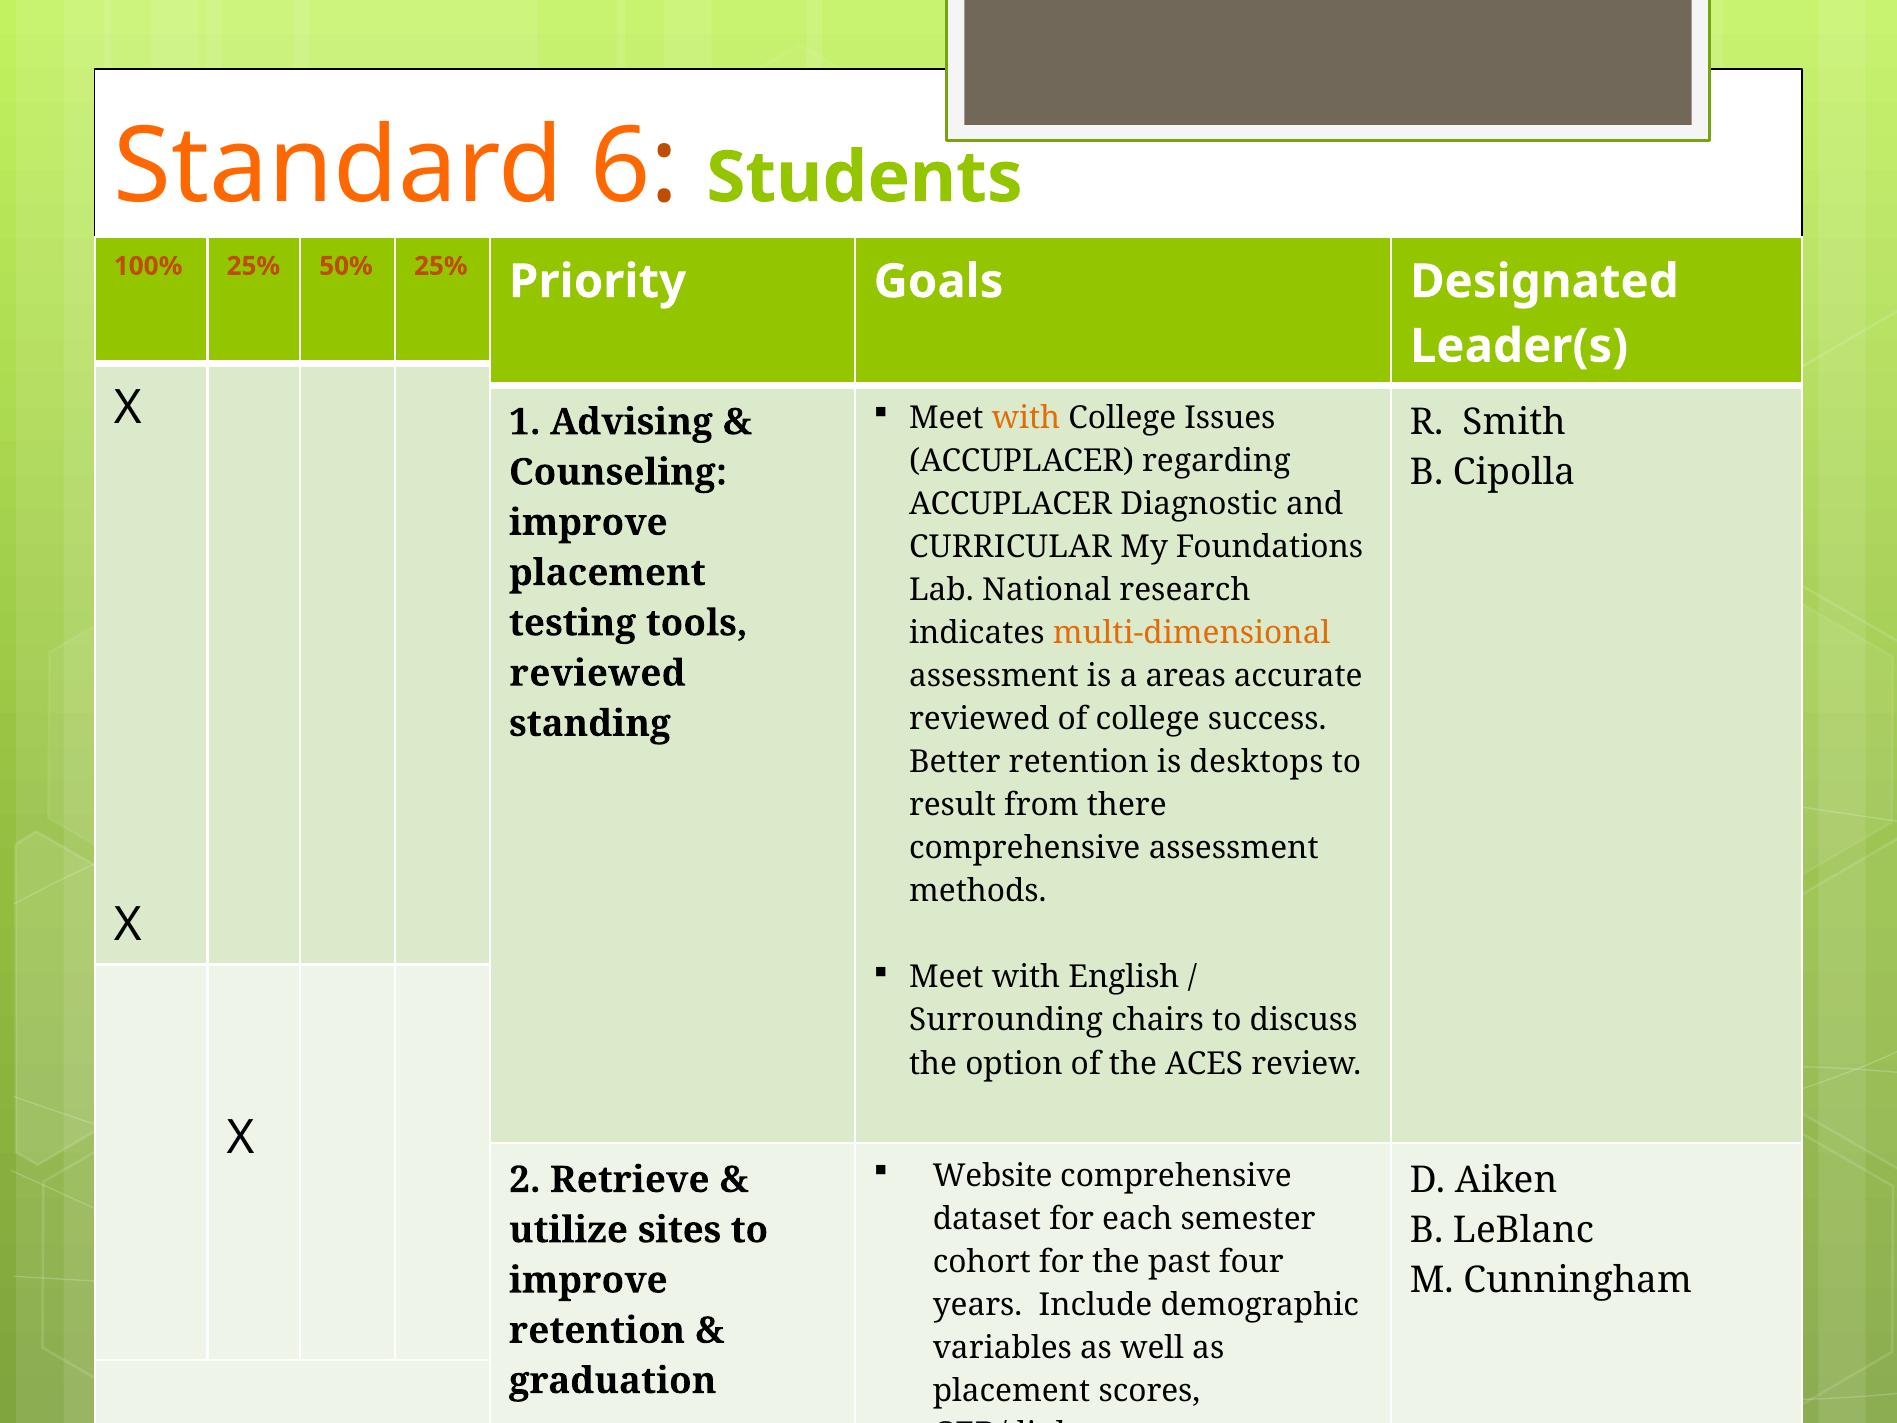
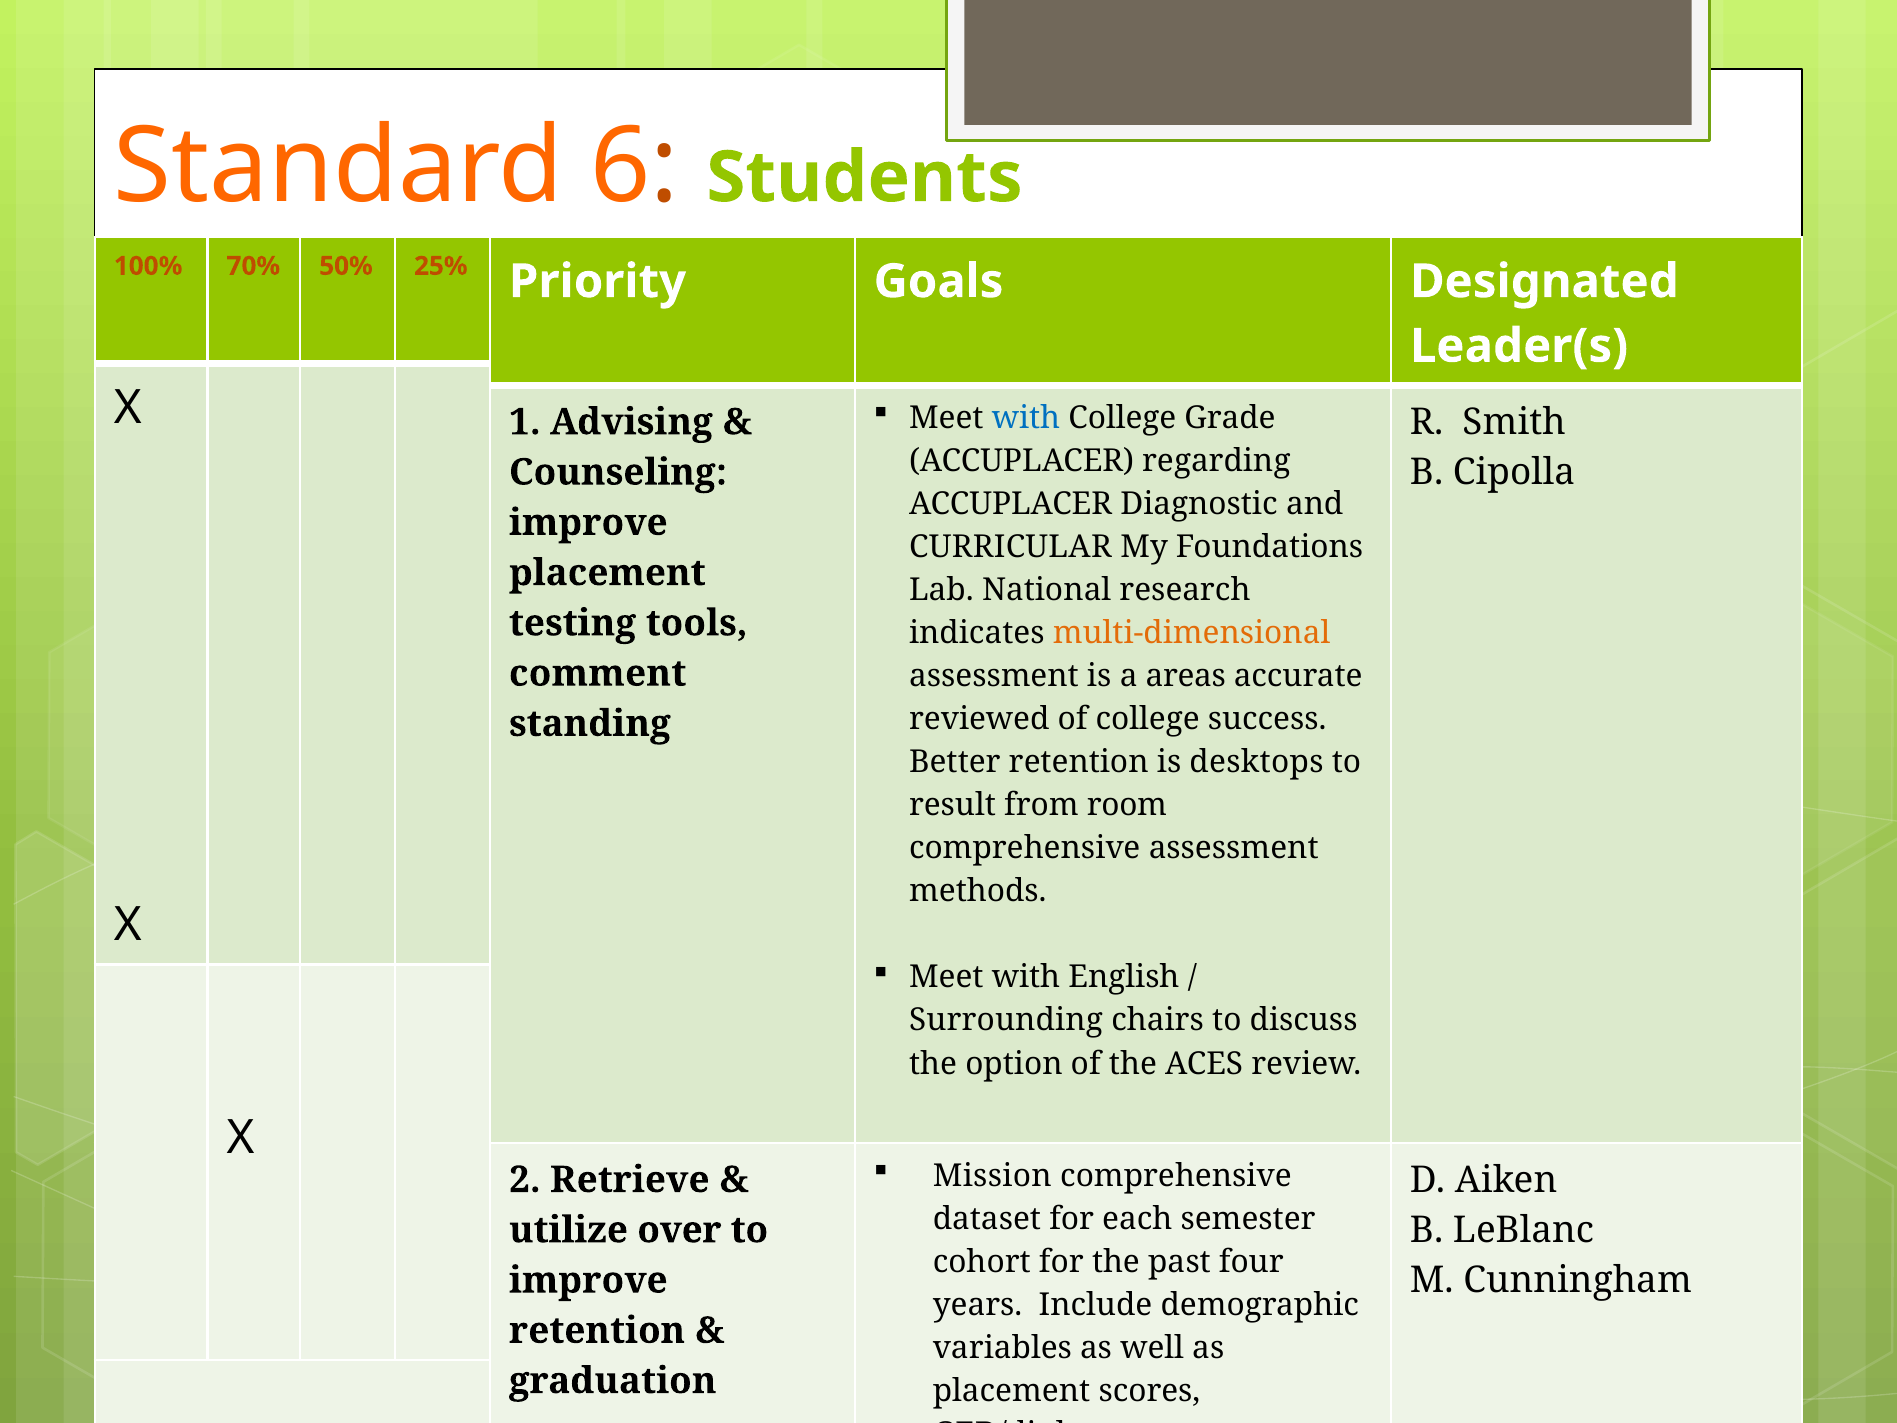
100% 25%: 25% -> 70% (253, 266)
with colour: orange -> blue (1026, 418)
Issues: Issues -> Grade (1230, 418)
reviewed: reviewed -> comment (598, 673)
there: there -> room (1127, 805)
Website: Website -> Mission (992, 1176)
sites: sites -> over (680, 1230)
